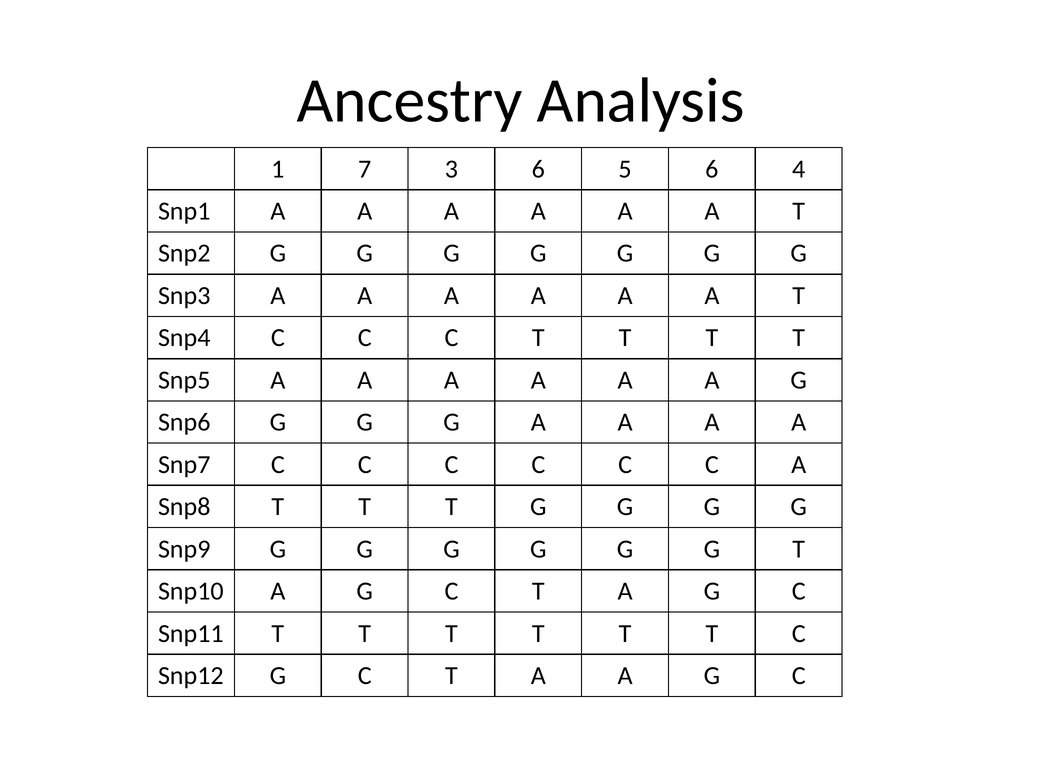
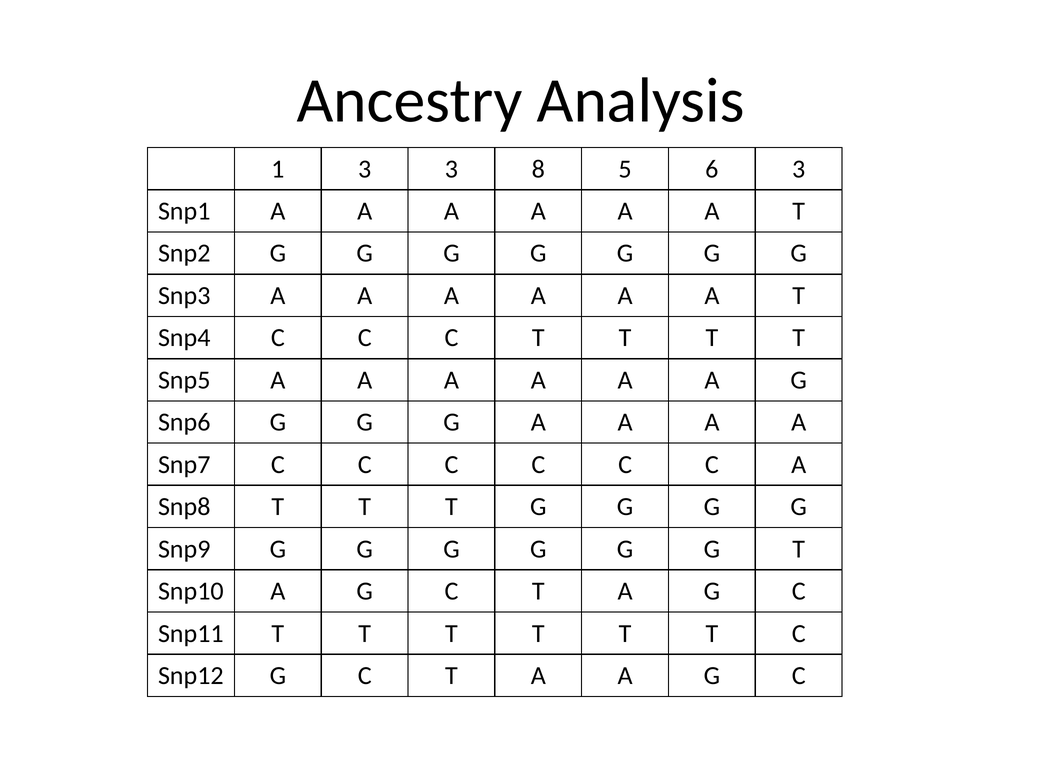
1 7: 7 -> 3 (365, 169)
3 6: 6 -> 8 (538, 169)
6 4: 4 -> 3 (799, 169)
